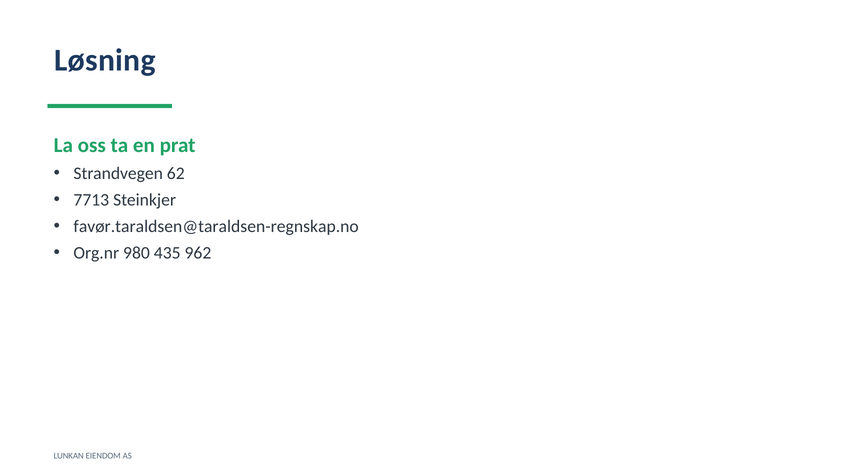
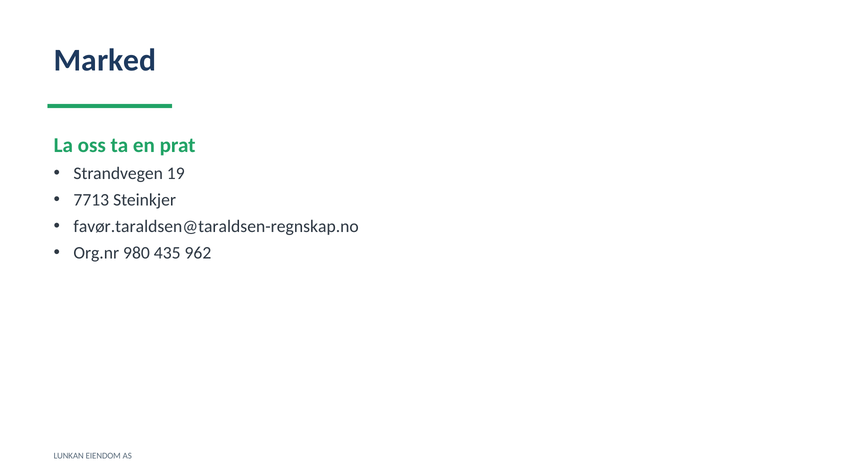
Løsning: Løsning -> Marked (105, 60)
62: 62 -> 19 (176, 174)
